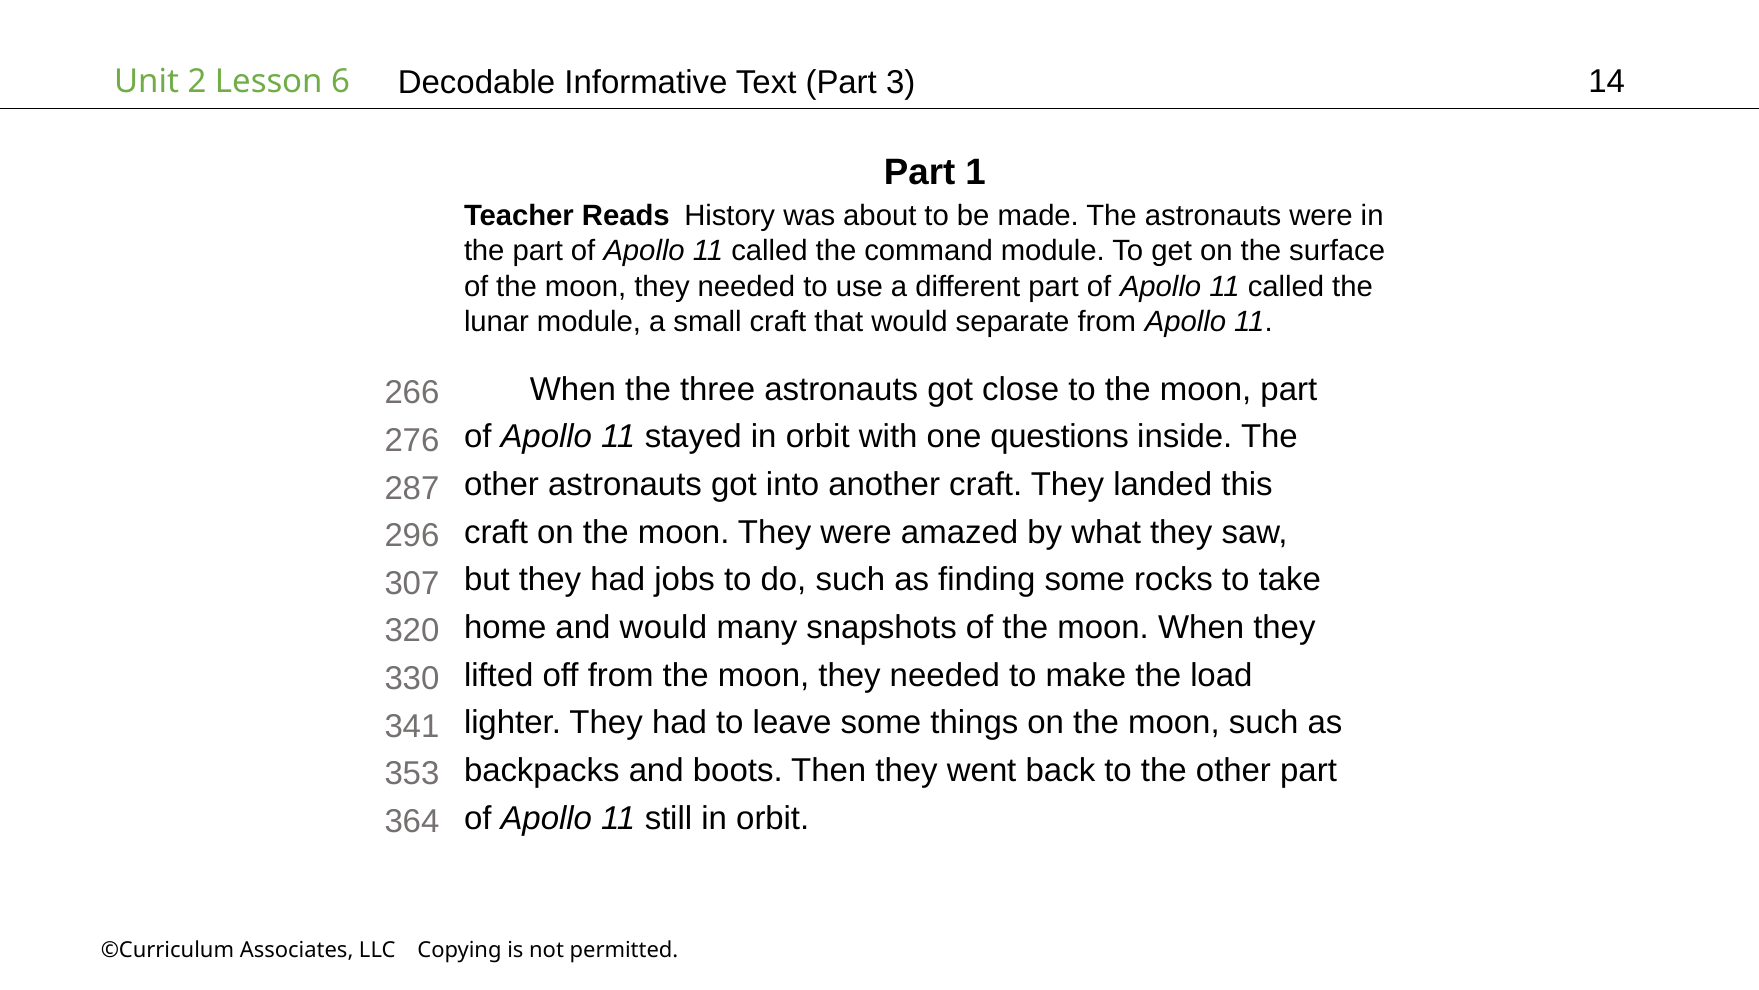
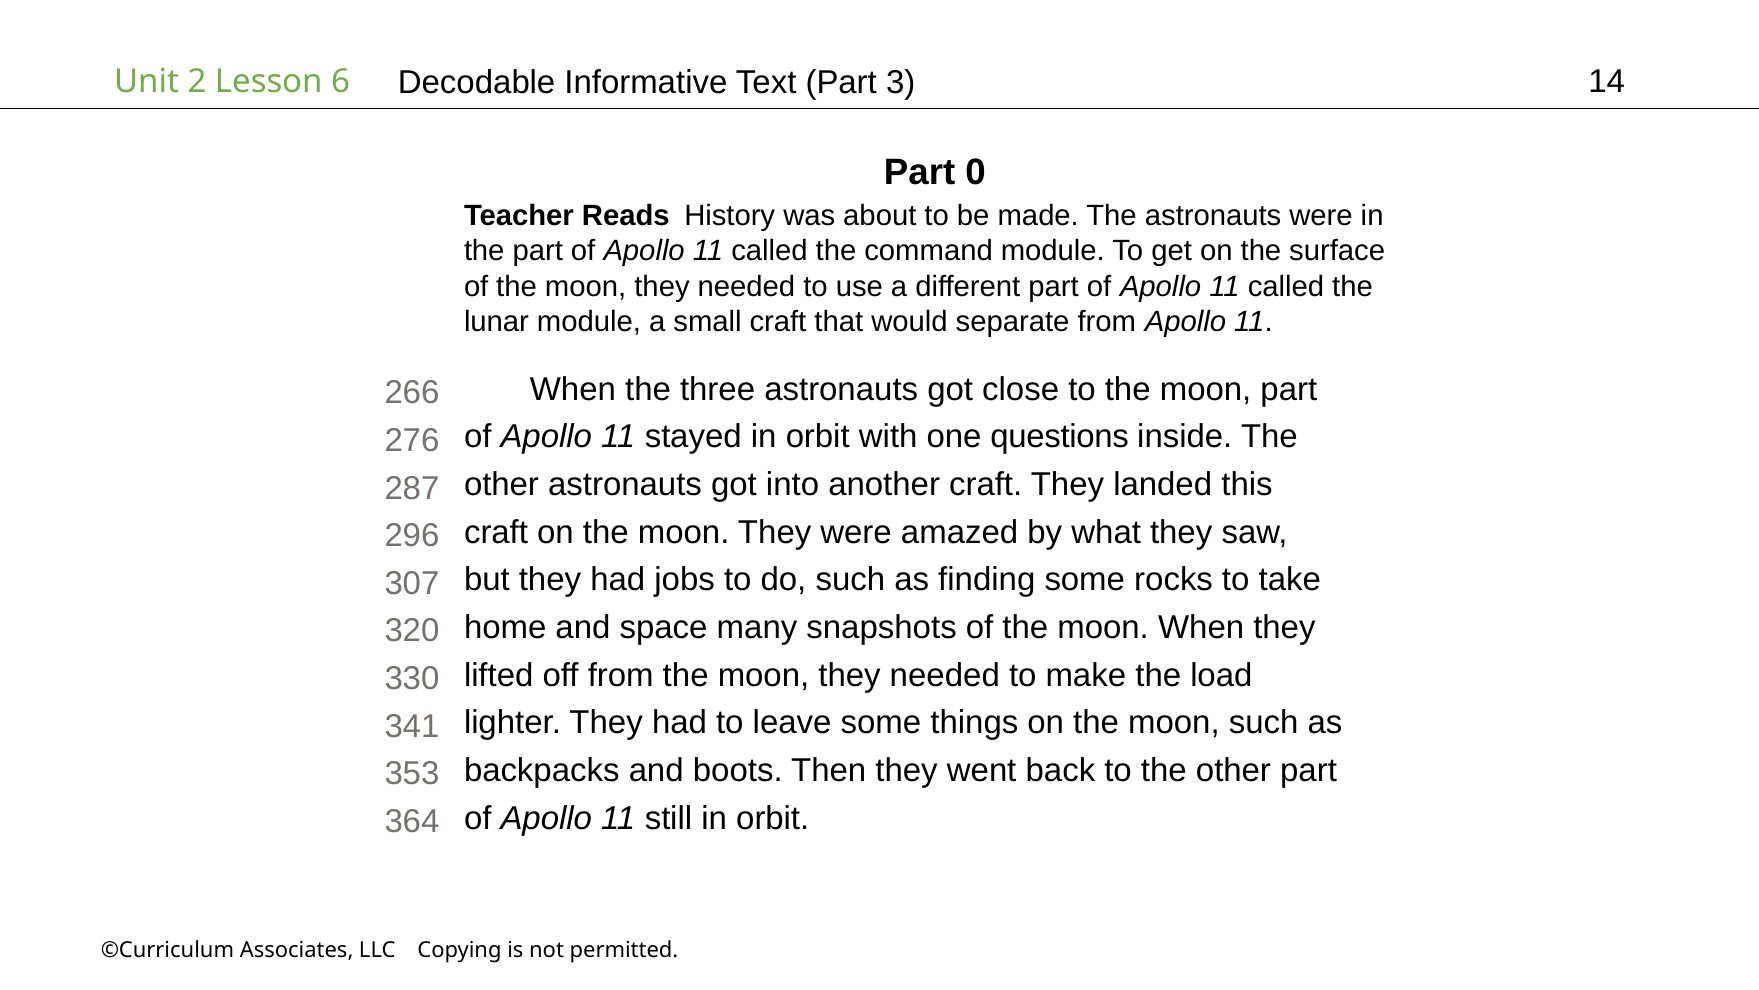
1: 1 -> 0 (976, 173)
and would: would -> space (664, 627)
